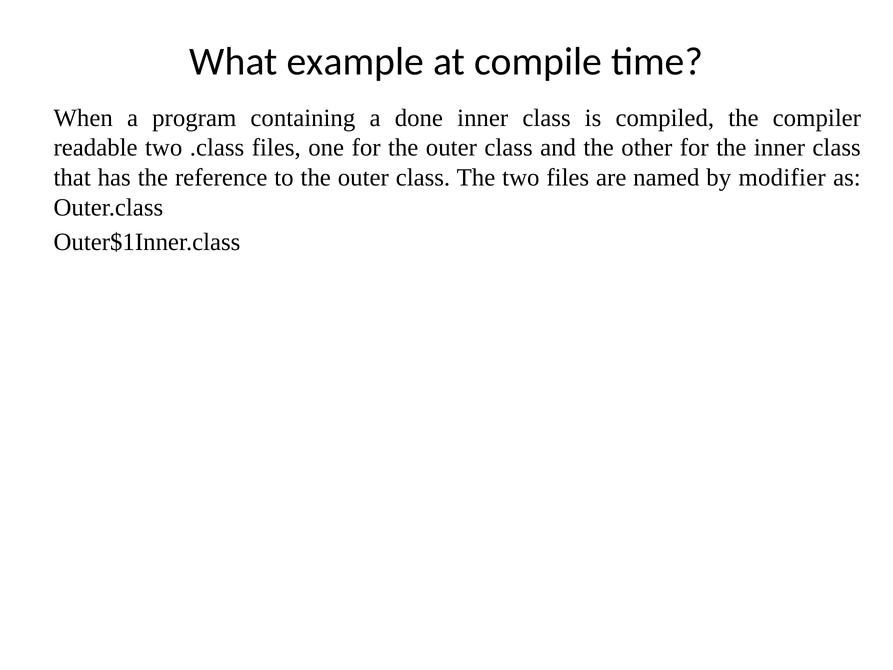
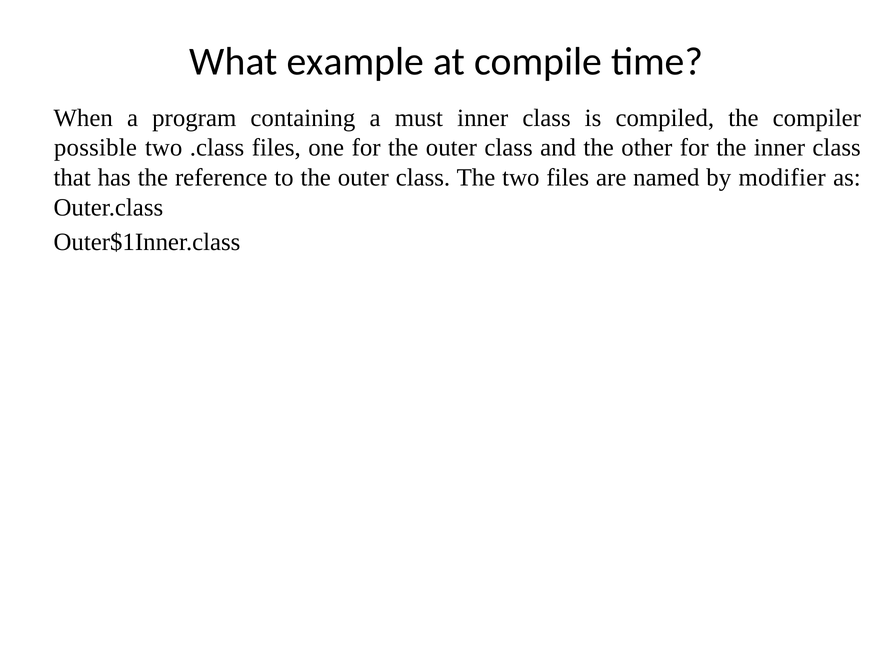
done: done -> must (419, 118)
readable: readable -> possible (95, 148)
